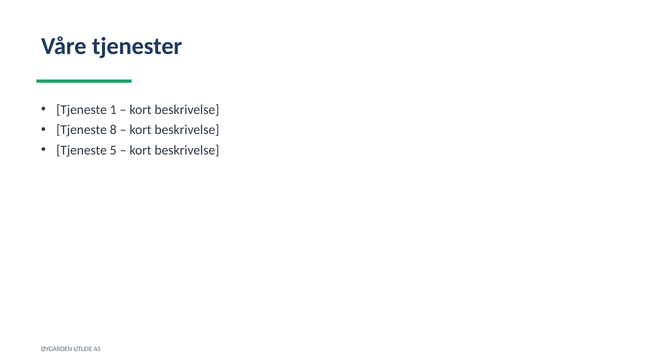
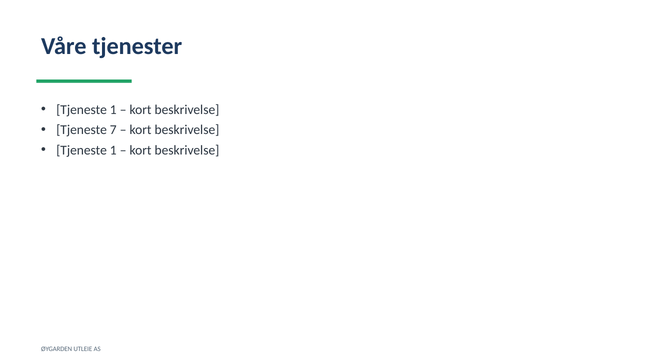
8: 8 -> 7 (113, 130)
5: 5 -> 1 (113, 150)
